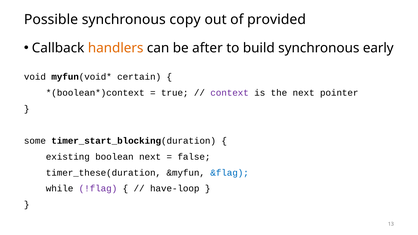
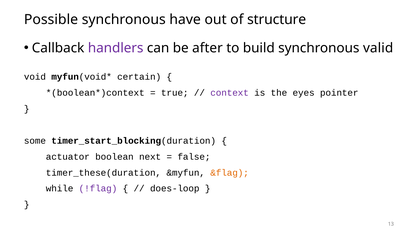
copy: copy -> have (185, 20)
provided: provided -> structure (277, 20)
handlers colour: orange -> purple (116, 48)
early: early -> valid (378, 48)
the next: next -> eyes (304, 93)
existing: existing -> actuator (68, 157)
&flag colour: blue -> orange (230, 173)
have-loop: have-loop -> does-loop (175, 189)
